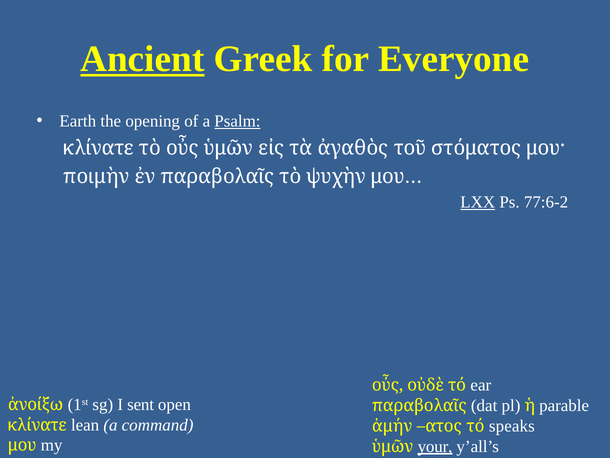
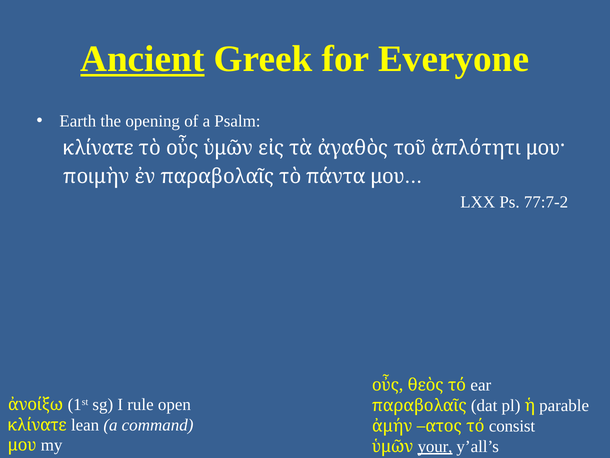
Psalm underline: present -> none (237, 121)
στόματος: στόματος -> ἁπλότητι (476, 148)
ψυχὴν: ψυχὴν -> πάντα (336, 176)
LXX underline: present -> none (478, 202)
77:6-2: 77:6-2 -> 77:7-2 (546, 202)
οὐδὲ: οὐδὲ -> θεὸς (426, 385)
sent: sent -> rule (141, 404)
speaks: speaks -> consist (512, 426)
